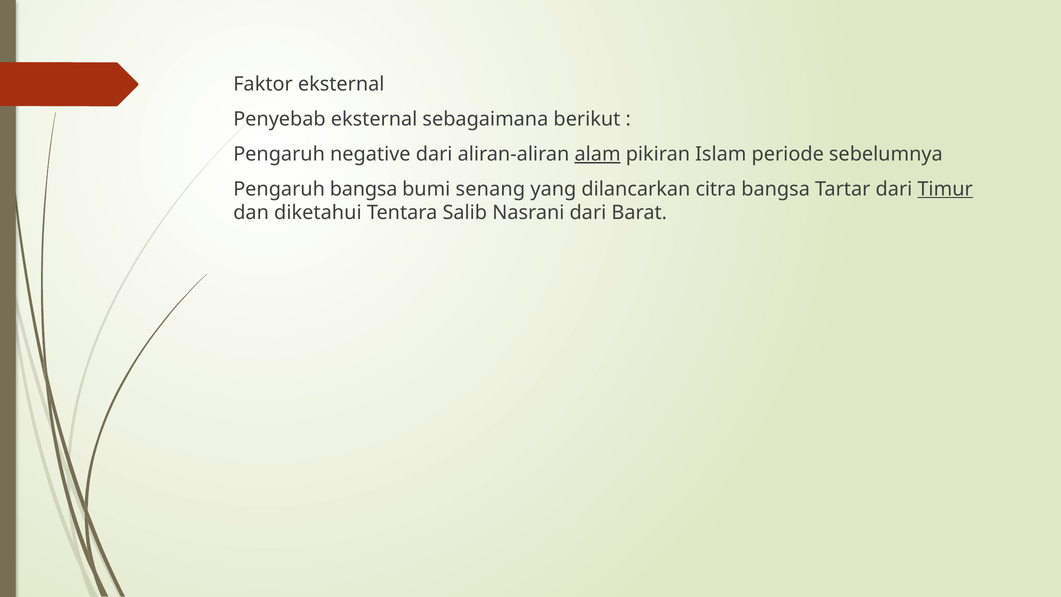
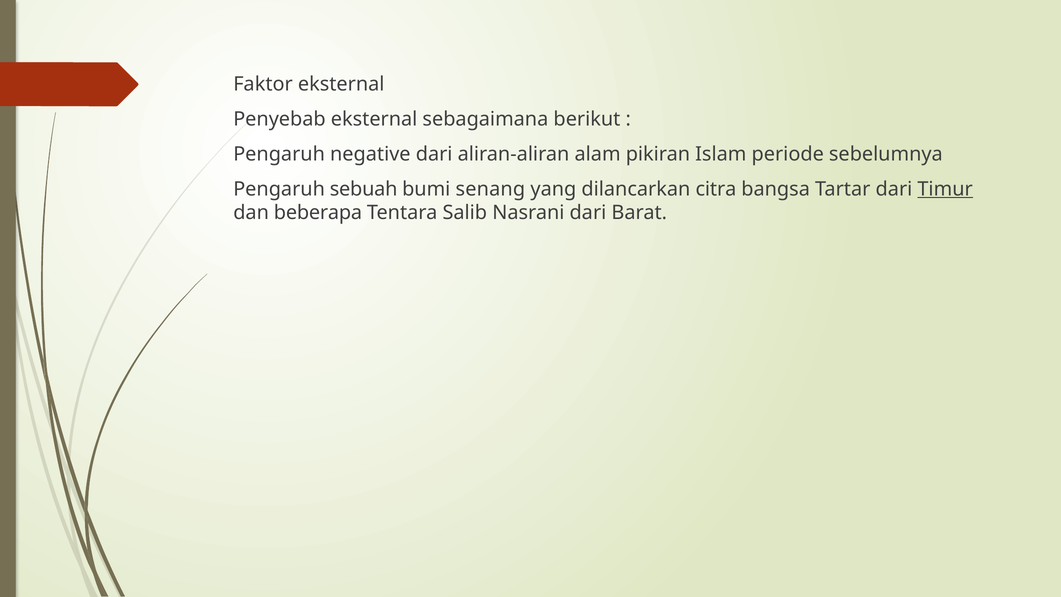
alam underline: present -> none (598, 154)
Pengaruh bangsa: bangsa -> sebuah (364, 189)
diketahui: diketahui -> beberapa (318, 213)
